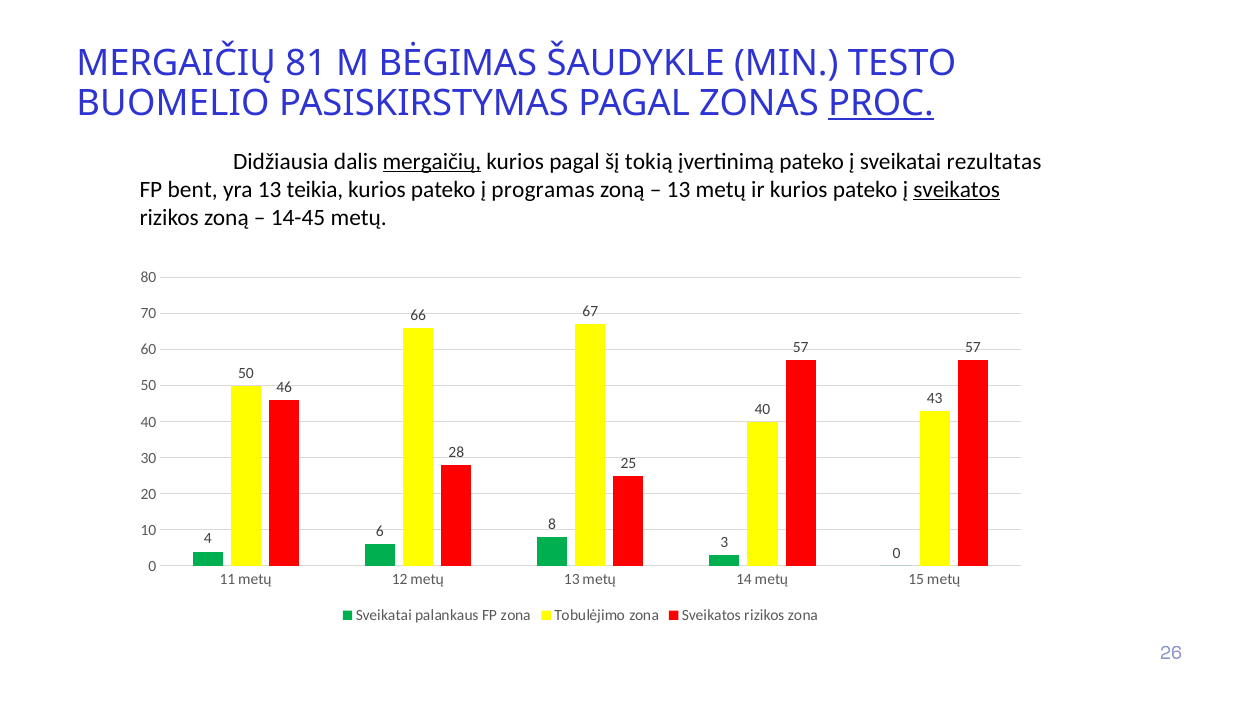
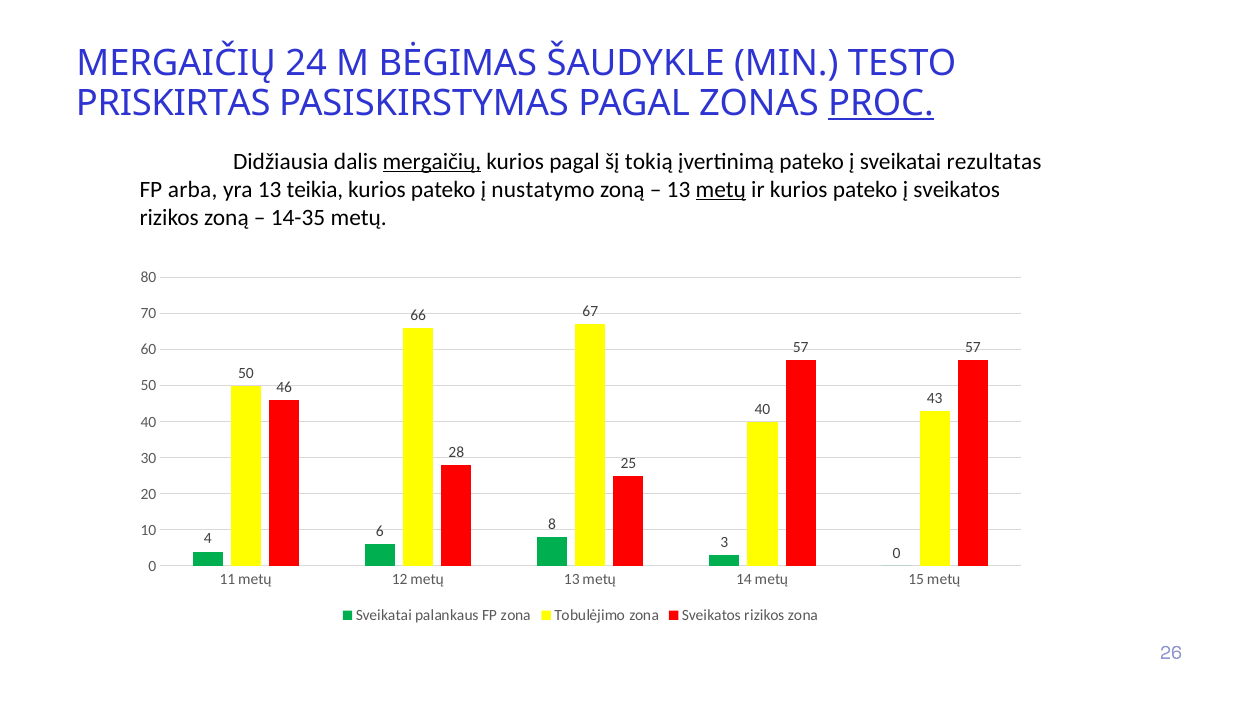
81: 81 -> 24 (306, 64)
BUOMELIO: BUOMELIO -> PRISKIRTAS (173, 103)
bent: bent -> arba (193, 190)
programas: programas -> nustatymo (543, 190)
metų underline: none -> present (721, 190)
sveikatos underline: present -> none (957, 190)
14-45: 14-45 -> 14-35 (298, 218)
